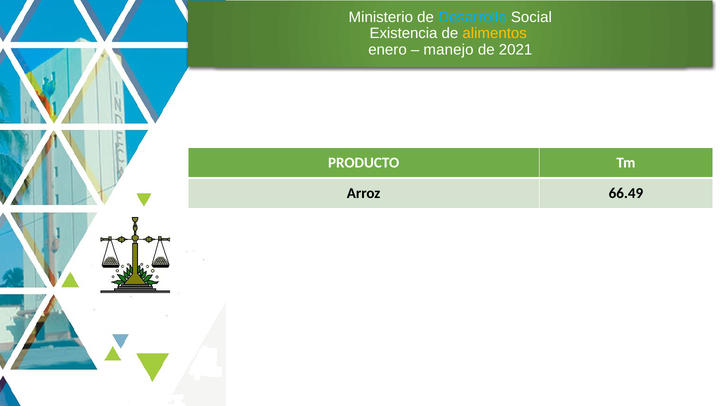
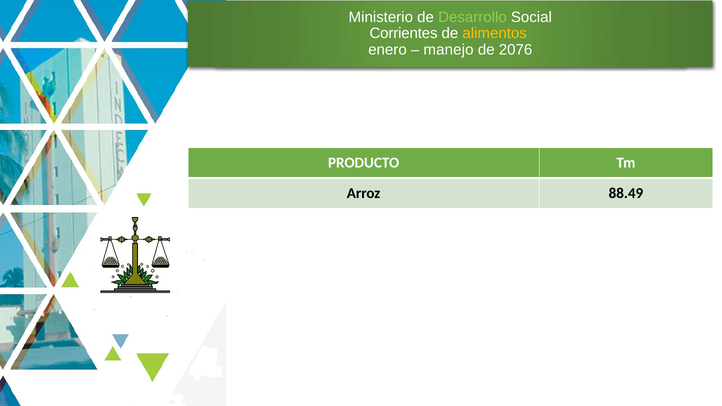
Desarrollo colour: light blue -> light green (472, 17)
Existencia: Existencia -> Corrientes (404, 34)
2021: 2021 -> 2076 (516, 50)
66.49: 66.49 -> 88.49 (626, 193)
